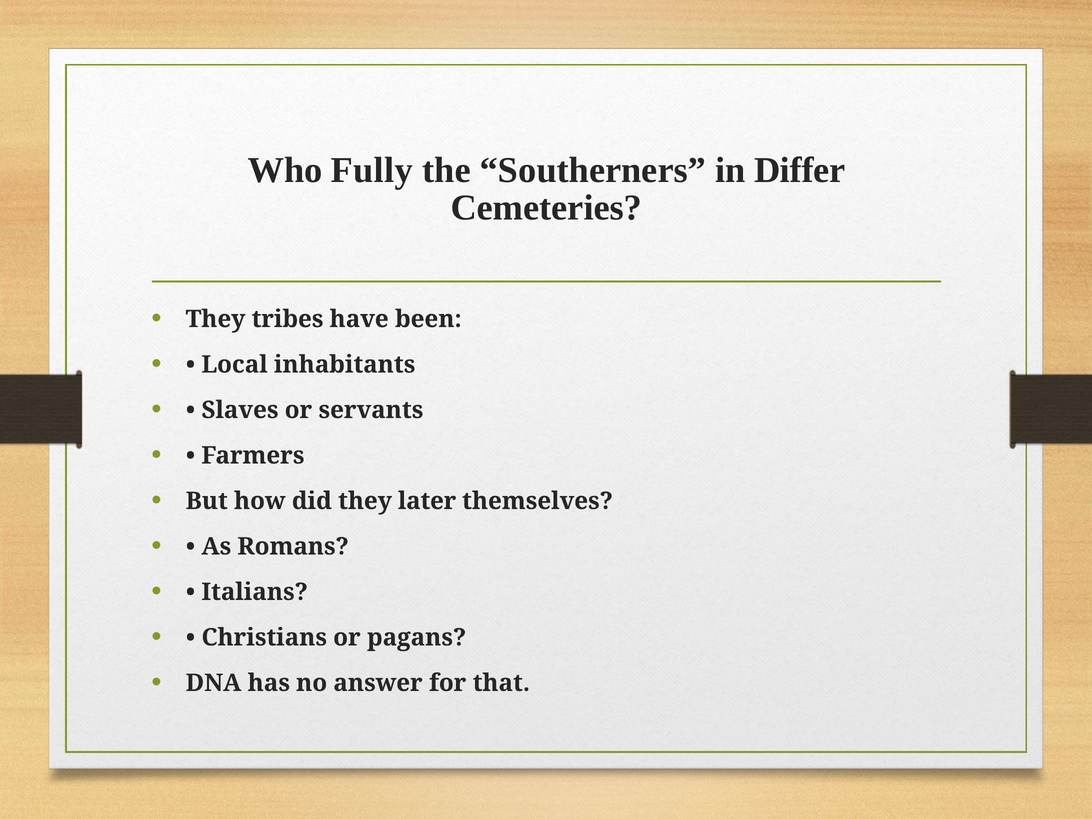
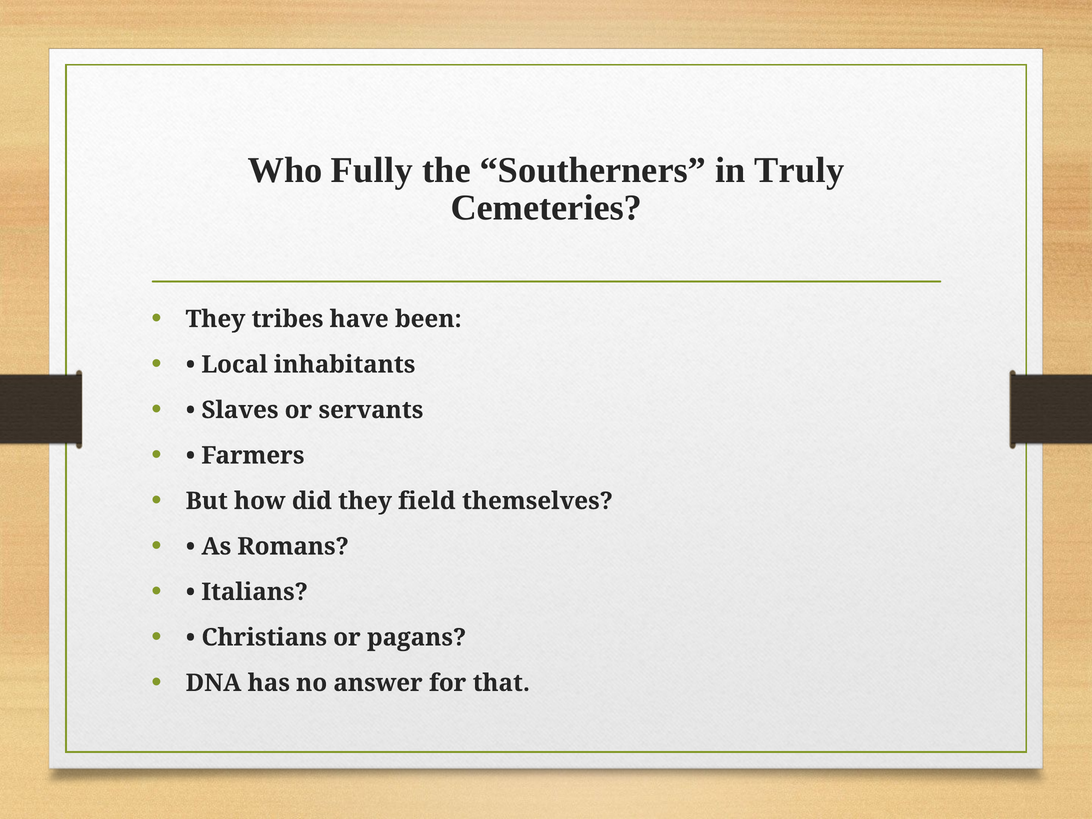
Differ: Differ -> Truly (799, 170)
later: later -> field (427, 501)
